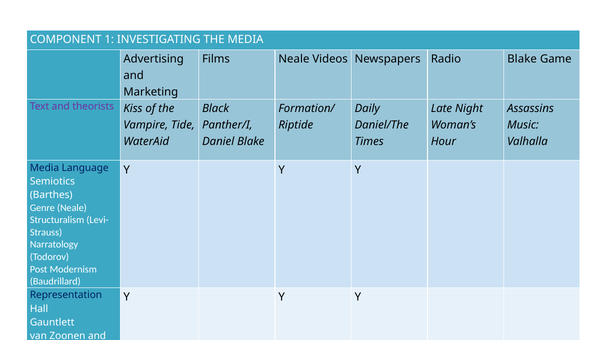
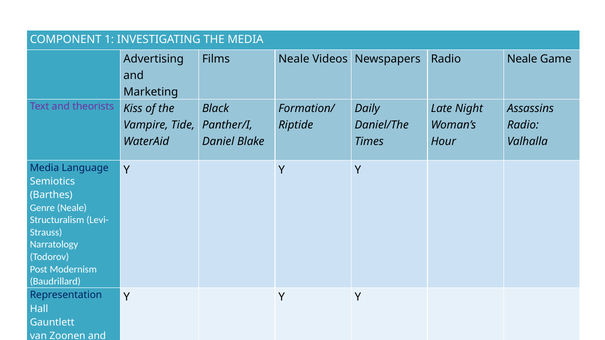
Radio Blake: Blake -> Neale (522, 59)
Music: Music -> Radio (523, 125)
